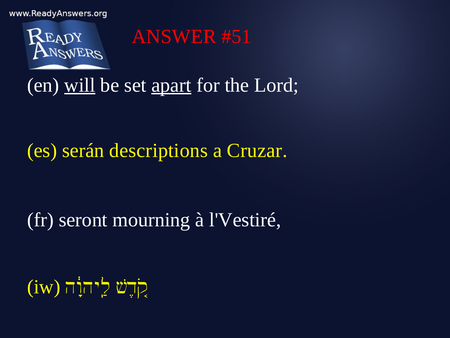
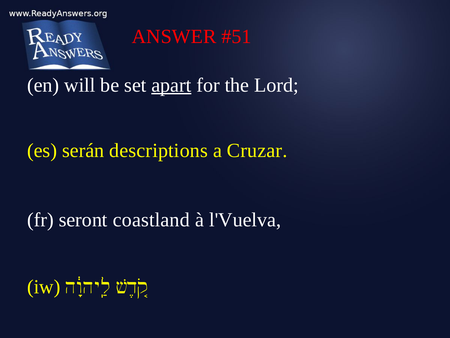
will underline: present -> none (80, 85)
mourning: mourning -> coastland (151, 220)
l'Vestiré: l'Vestiré -> l'Vuelva (245, 220)
